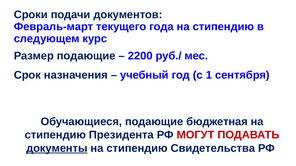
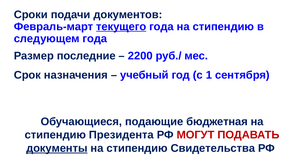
текущего underline: none -> present (121, 27)
следующем курс: курс -> года (95, 39)
Размер подающие: подающие -> последние (86, 56)
